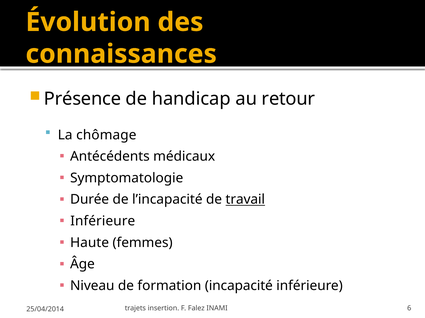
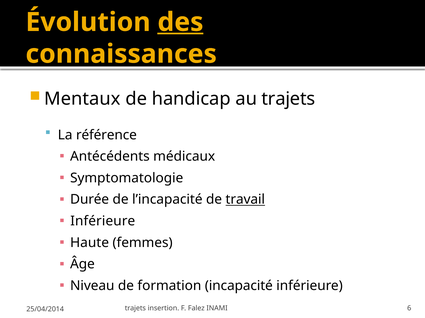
des underline: none -> present (180, 22)
Présence: Présence -> Mentaux (82, 99)
au retour: retour -> trajets (288, 99)
chômage: chômage -> référence (106, 135)
